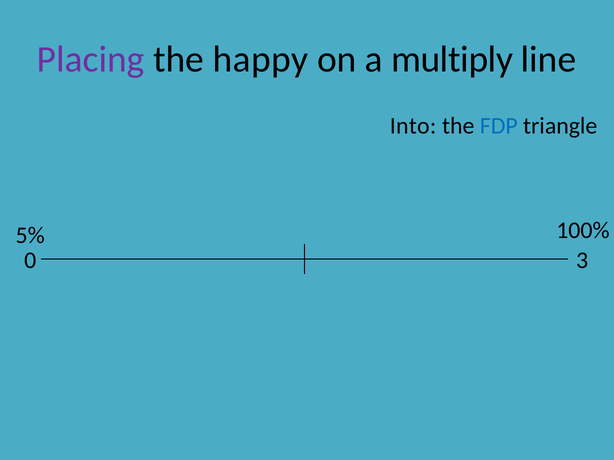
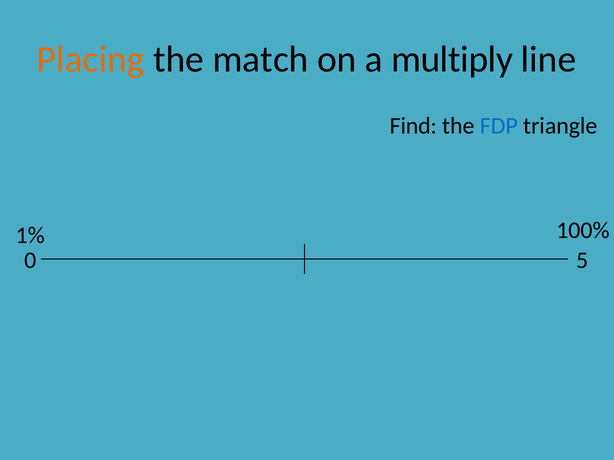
Placing colour: purple -> orange (91, 59)
happy: happy -> match (261, 59)
Into: Into -> Find (413, 126)
5%: 5% -> 1% (30, 236)
3: 3 -> 5 (582, 261)
